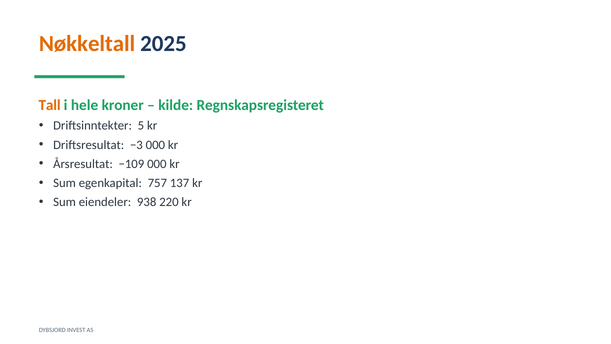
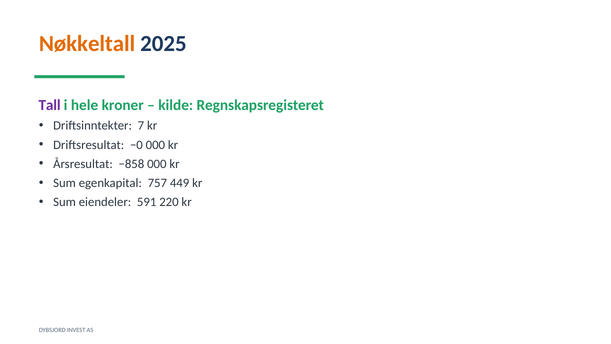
Tall colour: orange -> purple (50, 105)
5: 5 -> 7 (141, 126)
−3: −3 -> −0 (136, 145)
−109: −109 -> −858 (131, 164)
137: 137 -> 449 (180, 183)
938: 938 -> 591 (147, 202)
